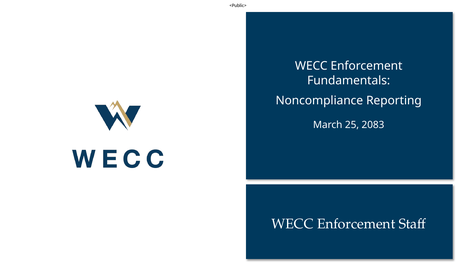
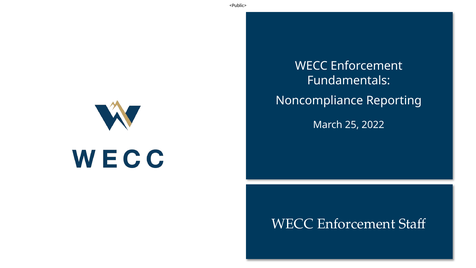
2083: 2083 -> 2022 (373, 125)
